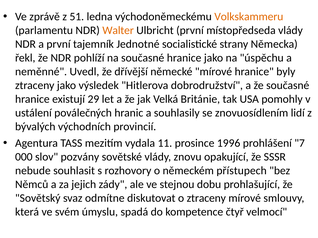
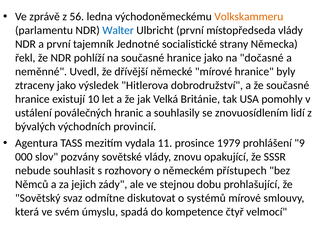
51: 51 -> 56 (77, 17)
Walter colour: orange -> blue (118, 31)
úspěchu: úspěchu -> dočasné (262, 58)
29: 29 -> 10 (93, 99)
1996: 1996 -> 1979 (229, 144)
7: 7 -> 9 (300, 144)
o ztraceny: ztraceny -> systémů (206, 199)
